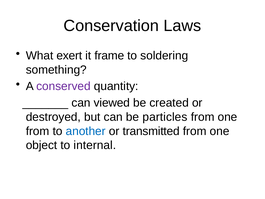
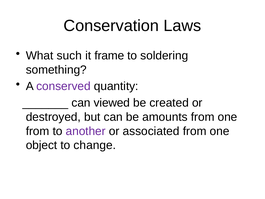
exert: exert -> such (69, 56)
particles: particles -> amounts (165, 117)
another colour: blue -> purple (86, 131)
transmitted: transmitted -> associated (151, 131)
internal: internal -> change (95, 145)
